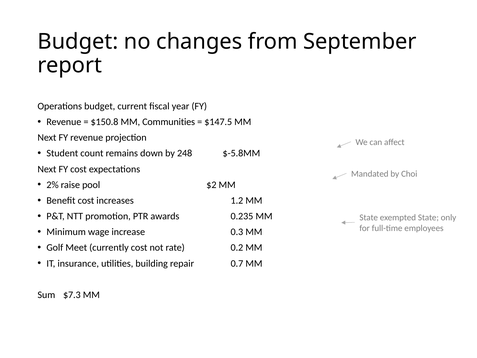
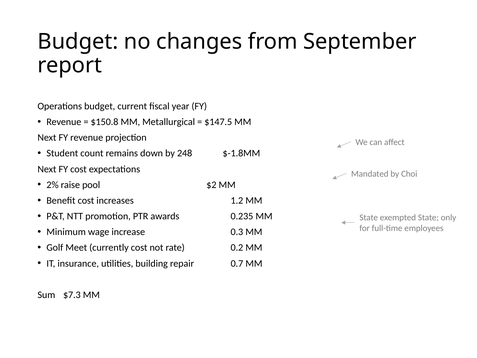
Communities: Communities -> Metallurgical (169, 122)
$-5.8MM: $-5.8MM -> $-1.8MM (241, 153)
